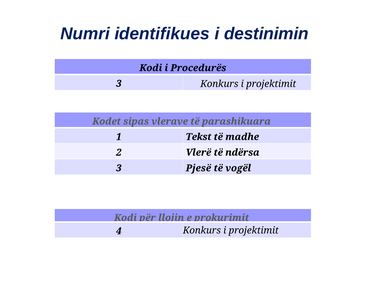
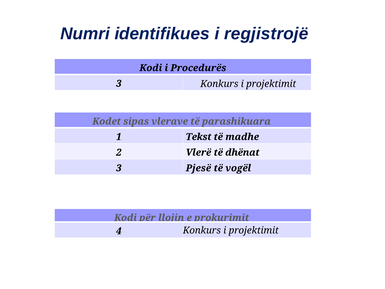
destinimin: destinimin -> regjistrojë (266, 34)
ndërsa: ndërsa -> dhënat (242, 152)
